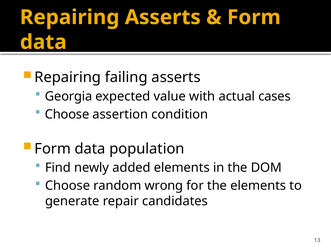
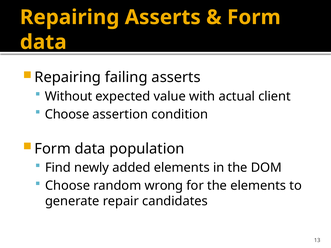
Georgia: Georgia -> Without (69, 96)
cases: cases -> client (275, 96)
